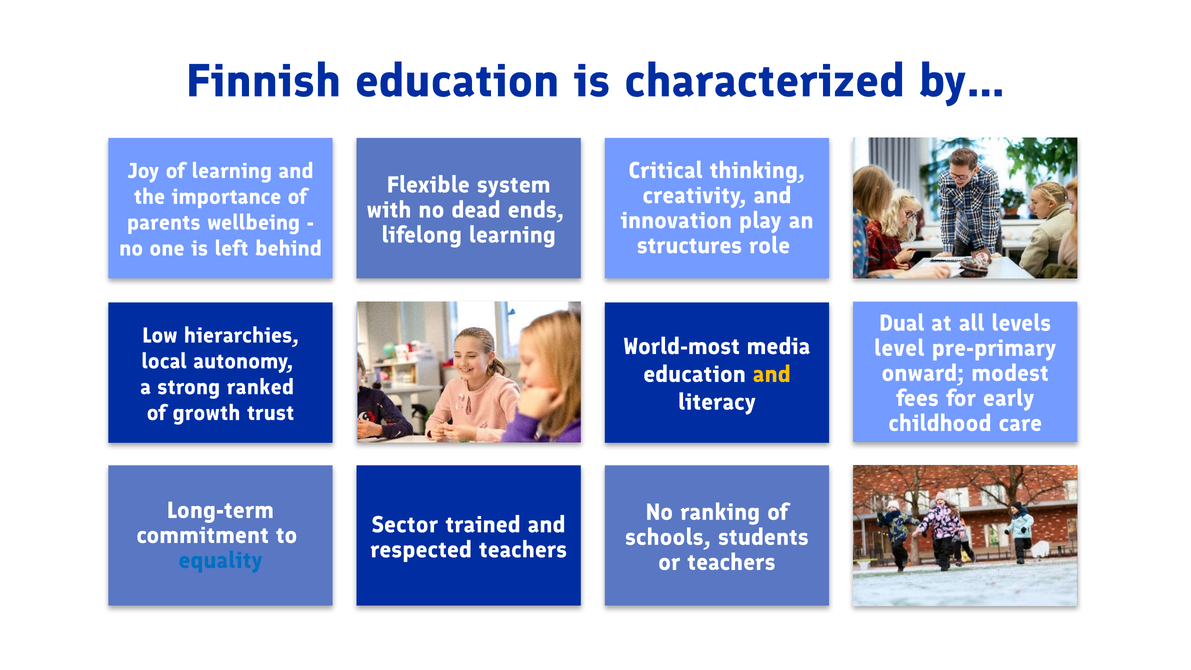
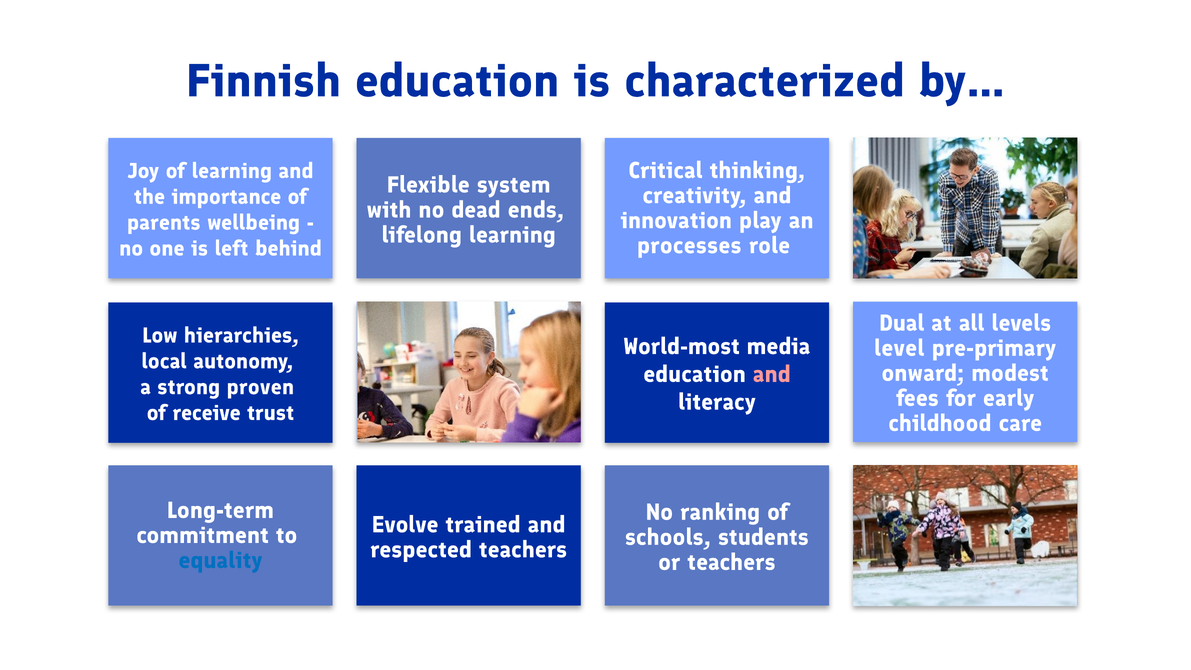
structures: structures -> processes (689, 246)
and colour: yellow -> pink (772, 374)
ranked: ranked -> proven (260, 387)
growth: growth -> receive (207, 413)
Sector: Sector -> Evolve (405, 525)
